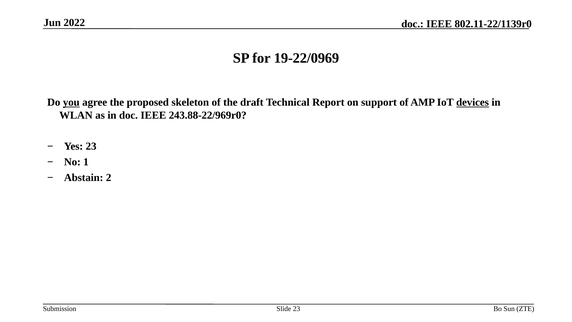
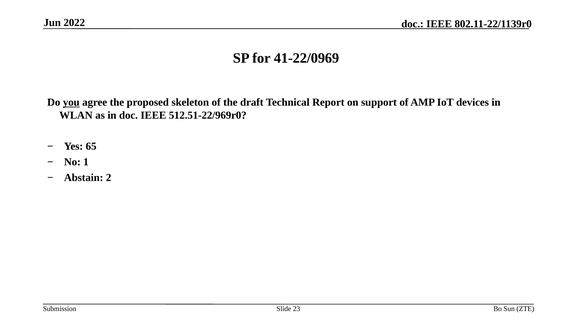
19-22/0969: 19-22/0969 -> 41-22/0969 (307, 58)
devices underline: present -> none (473, 102)
243.88-22/969r0: 243.88-22/969r0 -> 512.51-22/969r0 (208, 115)
Yes 23: 23 -> 65 (91, 146)
